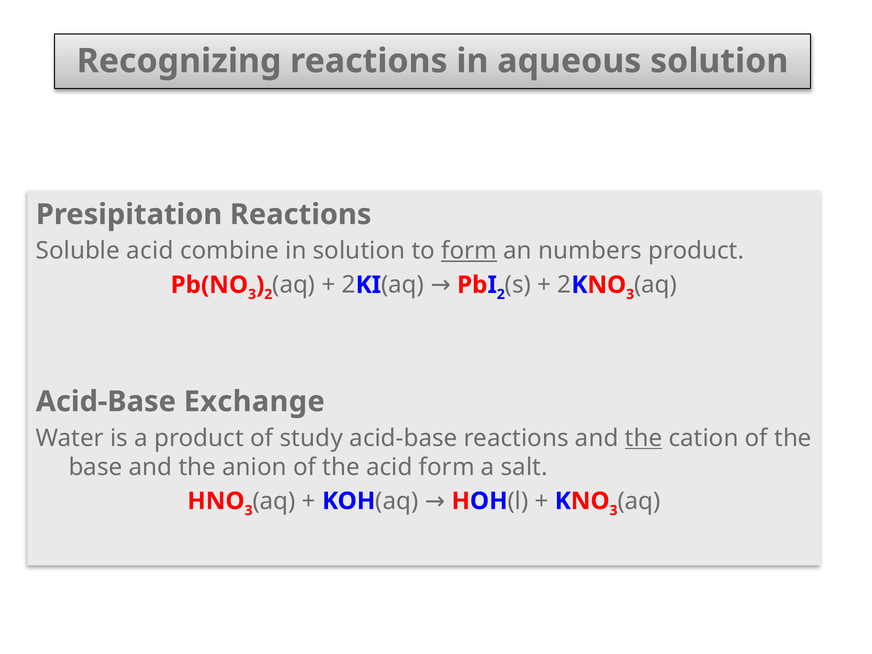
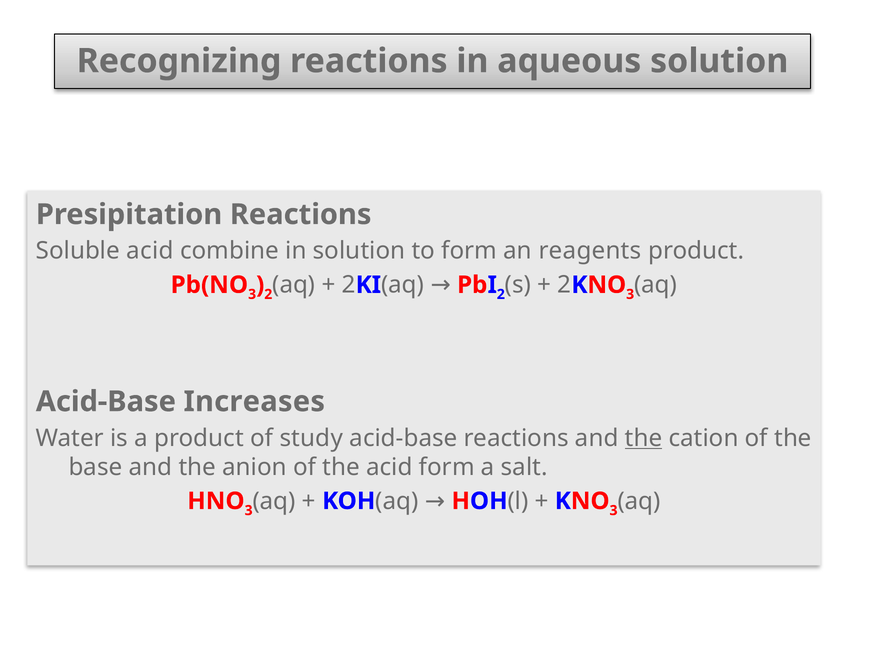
form underline: present -> none (469, 251)
numbers: numbers -> reagents (590, 251)
Exchange: Exchange -> Increases (254, 402)
